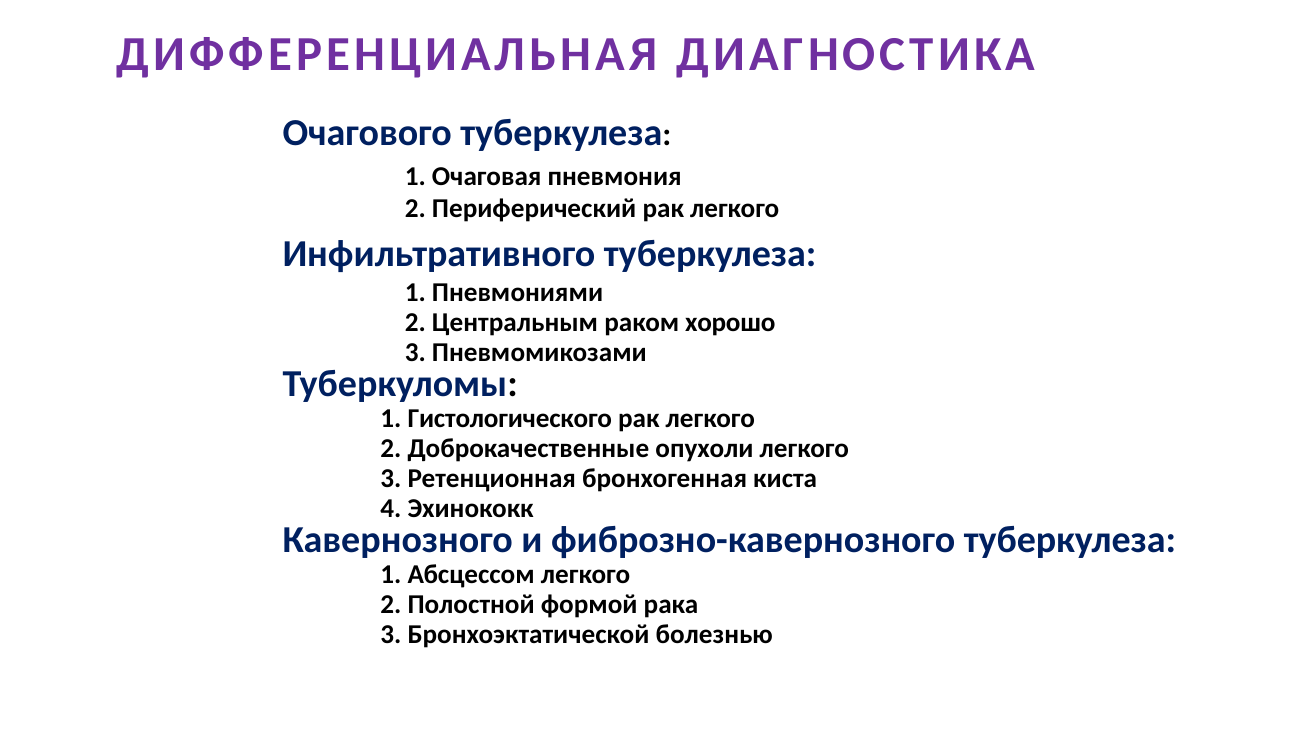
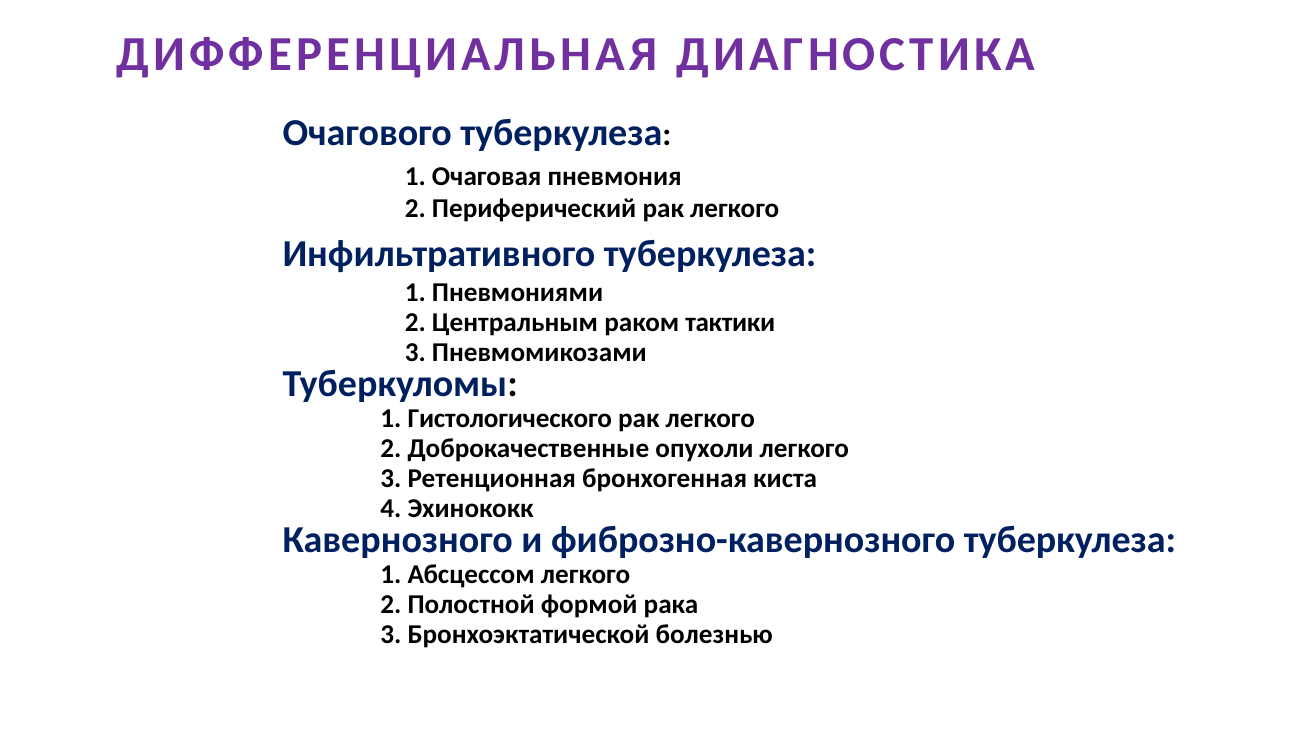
хорошо: хорошо -> тактики (730, 323)
